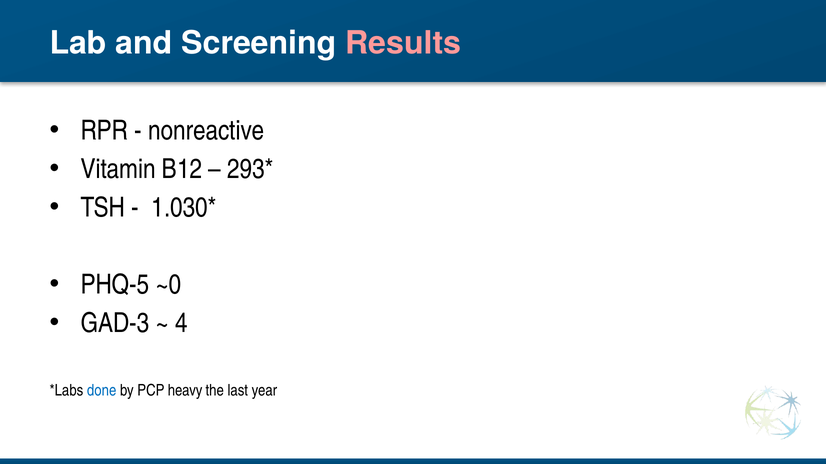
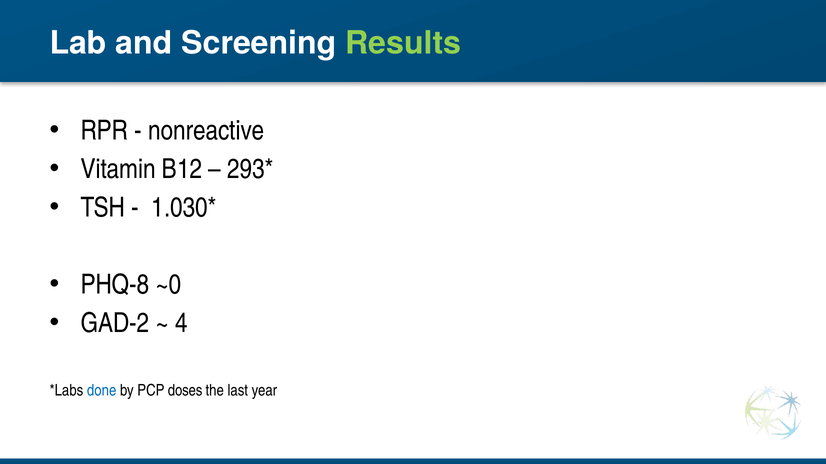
Results colour: pink -> light green (403, 43)
PHQ-5: PHQ-5 -> PHQ-8 (115, 285)
GAD-3: GAD-3 -> GAD-2 (115, 324)
heavy: heavy -> doses (185, 391)
